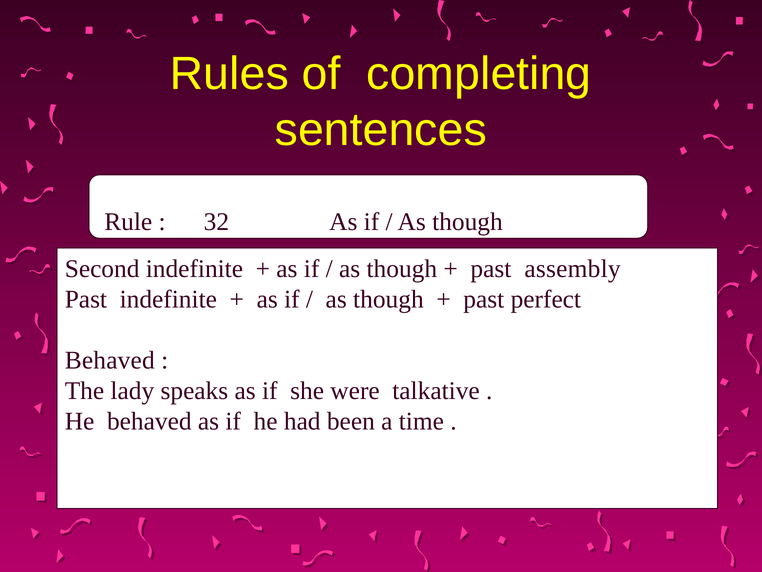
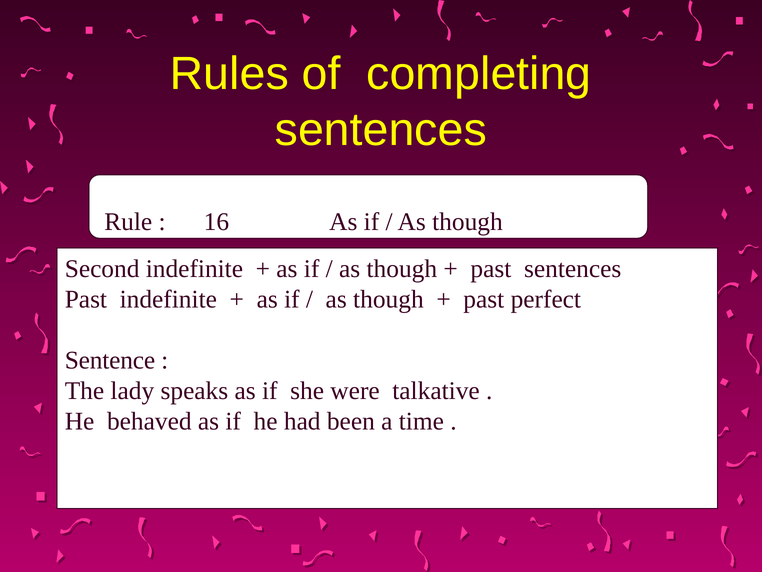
32: 32 -> 16 (216, 221)
past assembly: assembly -> sentences (573, 268)
Behaved: Behaved -> Sentence (110, 360)
